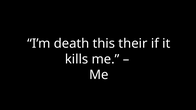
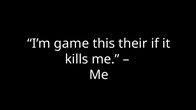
death: death -> game (71, 44)
